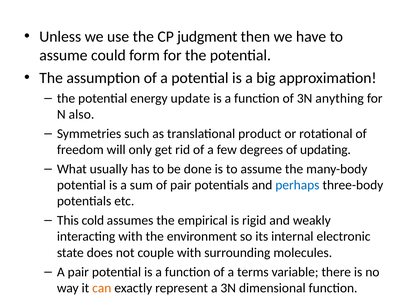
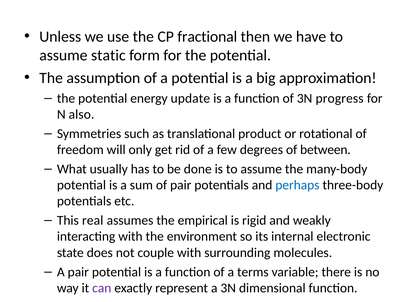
judgment: judgment -> fractional (207, 37)
could: could -> static (108, 56)
anything: anything -> progress (340, 98)
updating: updating -> between (325, 150)
cold: cold -> real (93, 221)
can colour: orange -> purple (102, 288)
